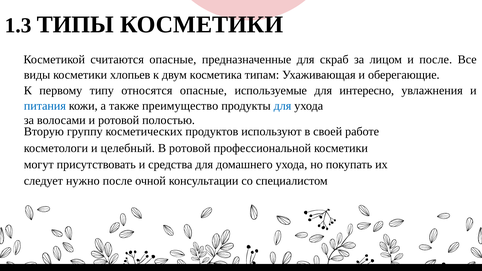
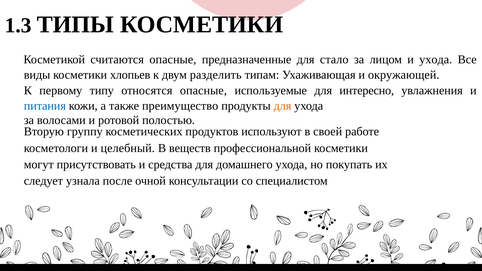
скраб: скраб -> стало (334, 59)
и после: после -> ухода (436, 59)
косметика: косметика -> разделить (216, 75)
оберегающие: оберегающие -> окружающей (404, 75)
для colour: blue -> orange (283, 106)
В ротовой: ротовой -> веществ (190, 148)
нужно: нужно -> узнала (83, 181)
